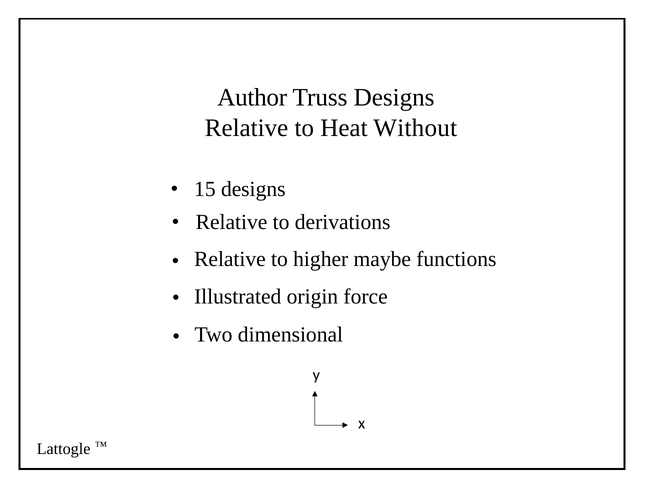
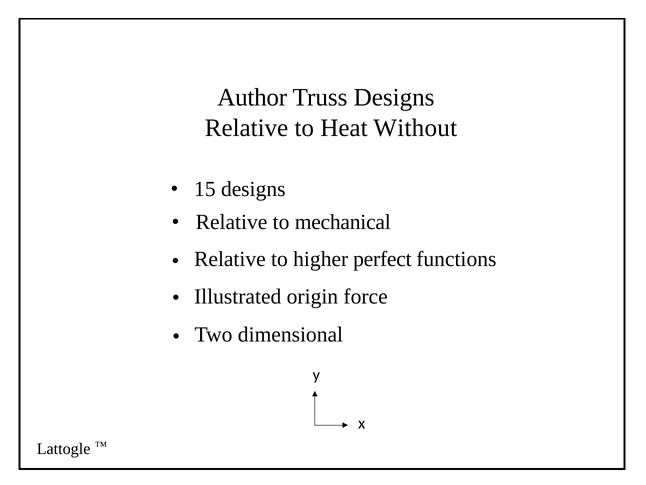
derivations: derivations -> mechanical (343, 222)
maybe: maybe -> perfect (382, 259)
